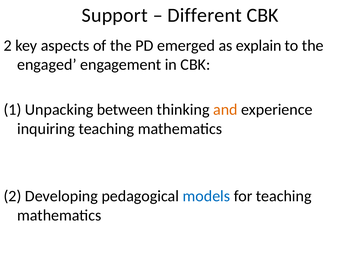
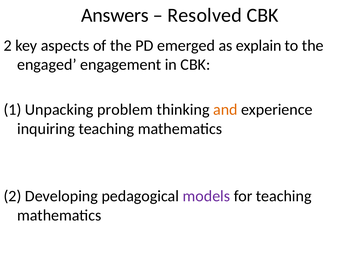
Support: Support -> Answers (115, 15)
Different: Different -> Resolved (205, 15)
between: between -> problem (125, 110)
models colour: blue -> purple (206, 196)
